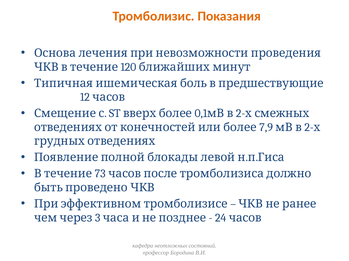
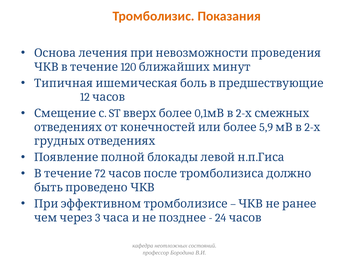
7,9: 7,9 -> 5,9 (266, 128)
73: 73 -> 72 (100, 174)
